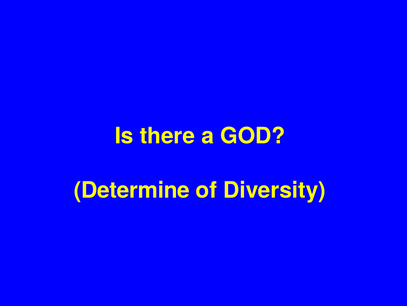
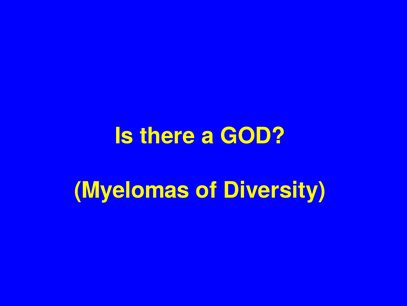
Determine: Determine -> Myelomas (132, 190)
